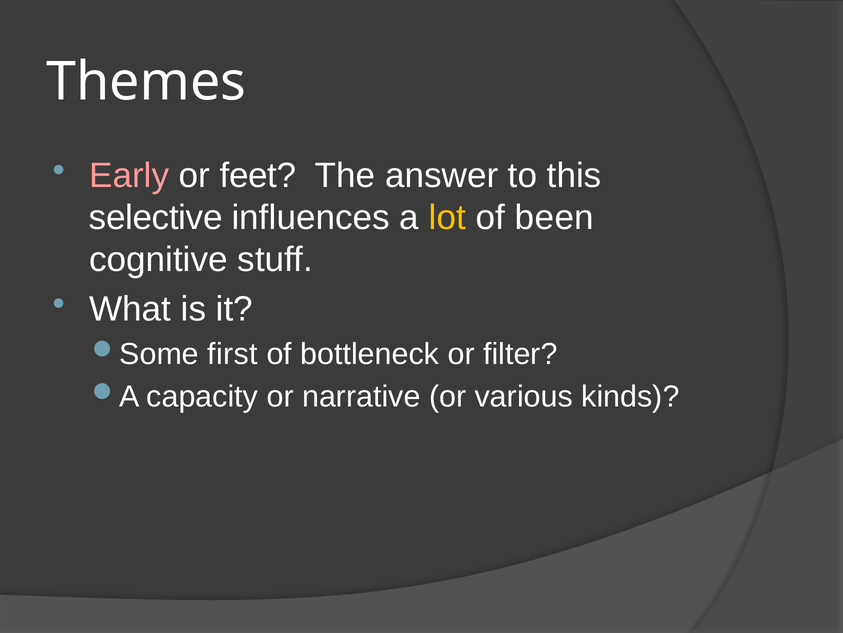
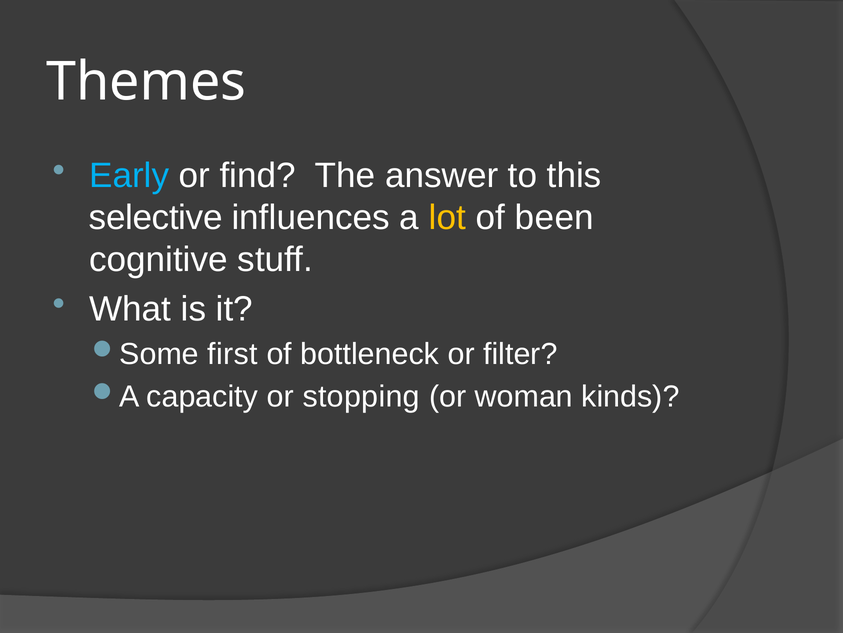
Early colour: pink -> light blue (129, 175)
feet: feet -> find (258, 175)
narrative: narrative -> stopping (361, 396)
various: various -> woman (524, 396)
